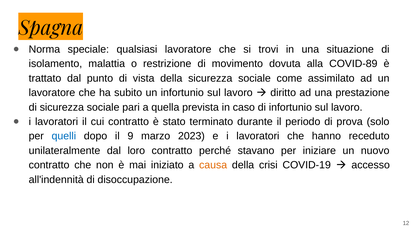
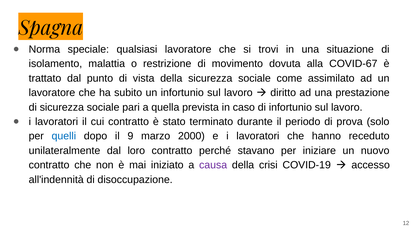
COVID-89: COVID-89 -> COVID-67 (353, 64)
2023: 2023 -> 2000 (191, 136)
causa colour: orange -> purple (213, 165)
